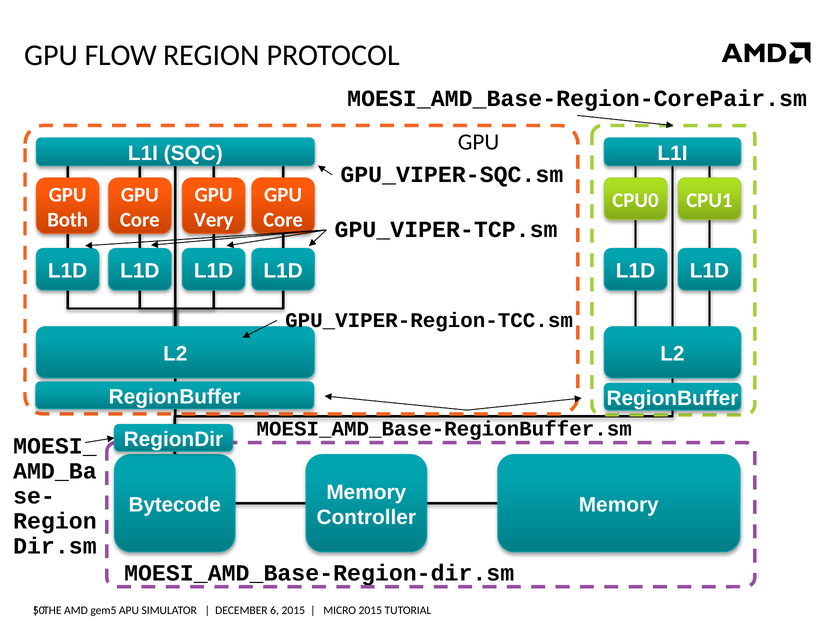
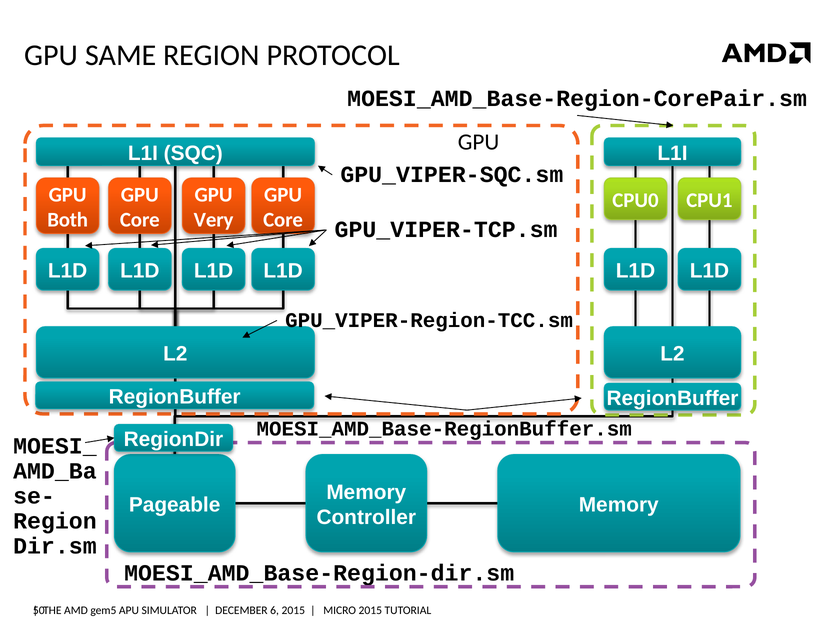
FLOW: FLOW -> SAME (121, 55)
Bytecode: Bytecode -> Pageable (175, 504)
